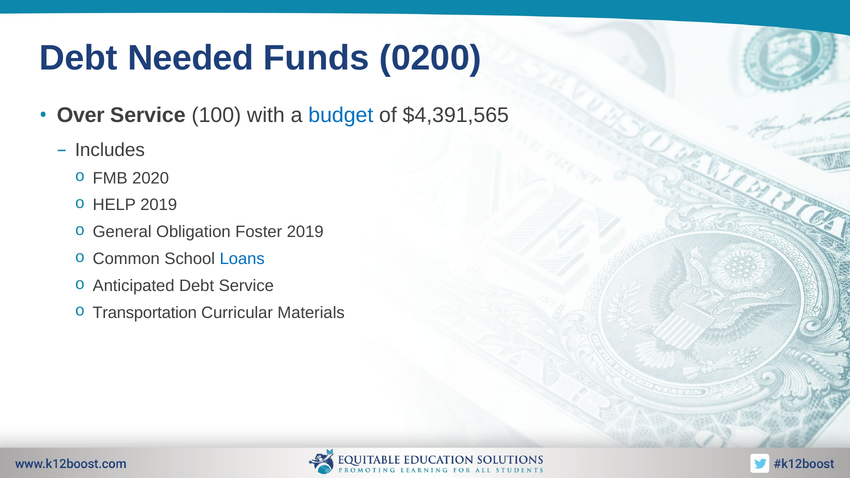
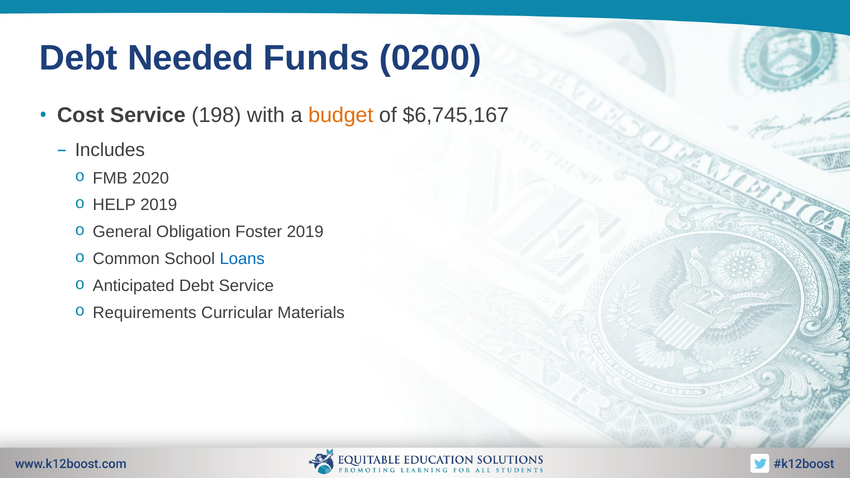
Over: Over -> Cost (81, 115)
100: 100 -> 198 (216, 115)
budget colour: blue -> orange (341, 115)
$4,391,565: $4,391,565 -> $6,745,167 (456, 115)
Transportation: Transportation -> Requirements (145, 313)
